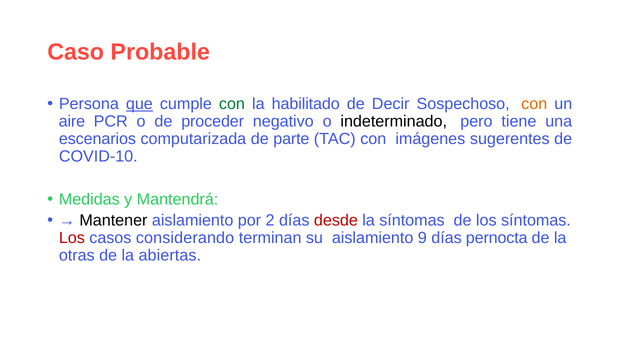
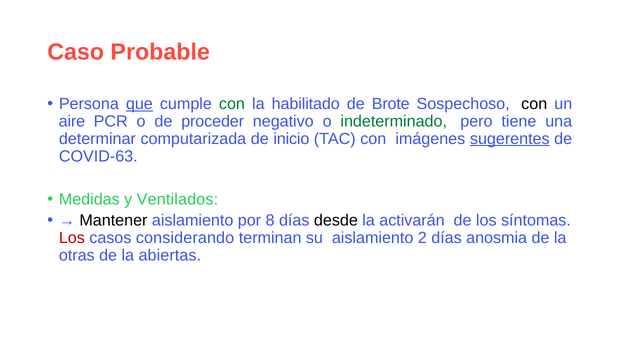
Decir: Decir -> Brote (391, 104)
con colour: orange -> black (534, 104)
indeterminado colour: black -> green (394, 121)
escenarios: escenarios -> determinar (97, 139)
parte: parte -> inicio (291, 139)
sugerentes underline: none -> present (510, 139)
COVID-10: COVID-10 -> COVID-63 (98, 156)
Mantendrá: Mantendrá -> Ventilados (177, 199)
2: 2 -> 8 (270, 220)
desde colour: red -> black (336, 220)
la síntomas: síntomas -> activarán (412, 220)
9: 9 -> 2 (422, 238)
pernocta: pernocta -> anosmia (497, 238)
